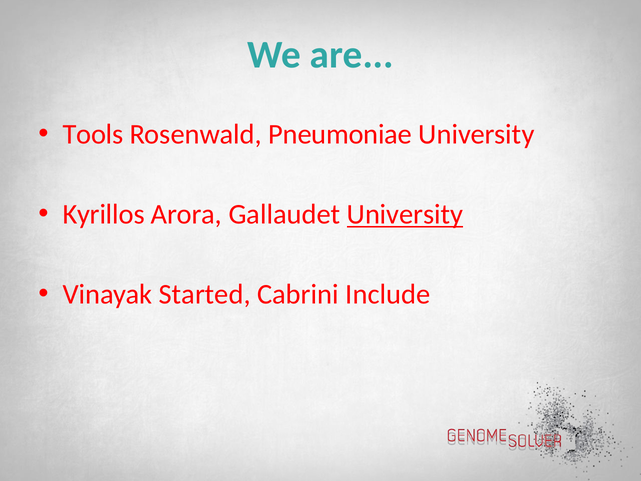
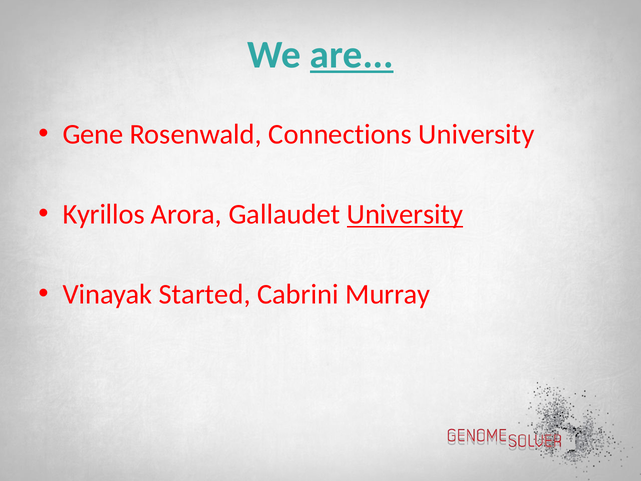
are underline: none -> present (352, 55)
Tools: Tools -> Gene (93, 134)
Pneumoniae: Pneumoniae -> Connections (340, 134)
Include: Include -> Murray (388, 294)
